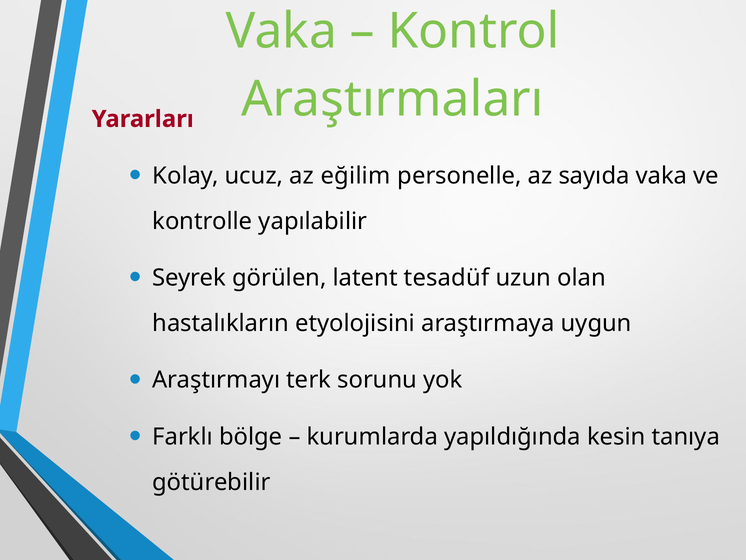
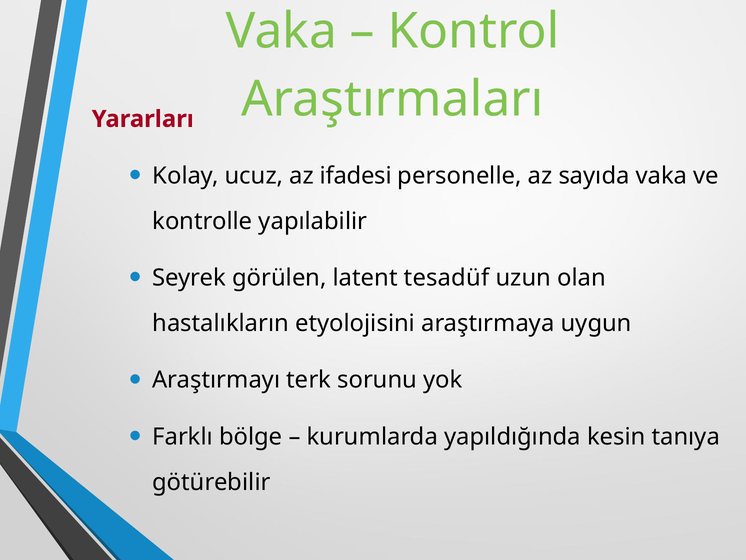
eğilim: eğilim -> ifadesi (356, 176)
